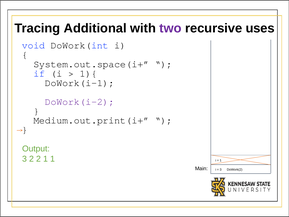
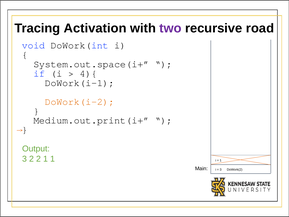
Additional: Additional -> Activation (95, 28)
uses: uses -> road (260, 28)
1){: 1){ -> 4){ (88, 73)
DoWork(i-2 colour: purple -> orange (80, 102)
